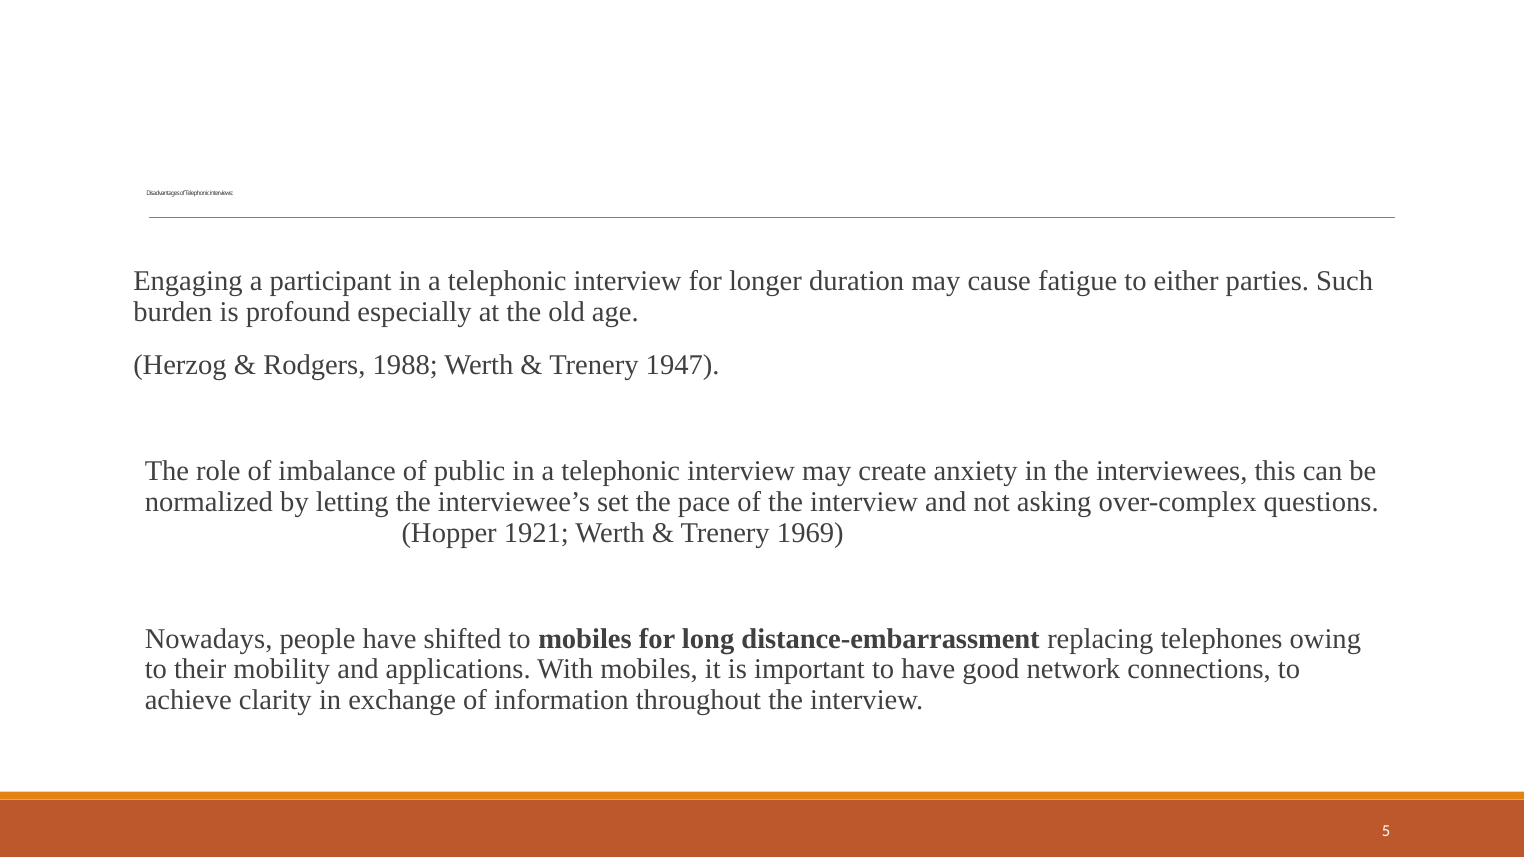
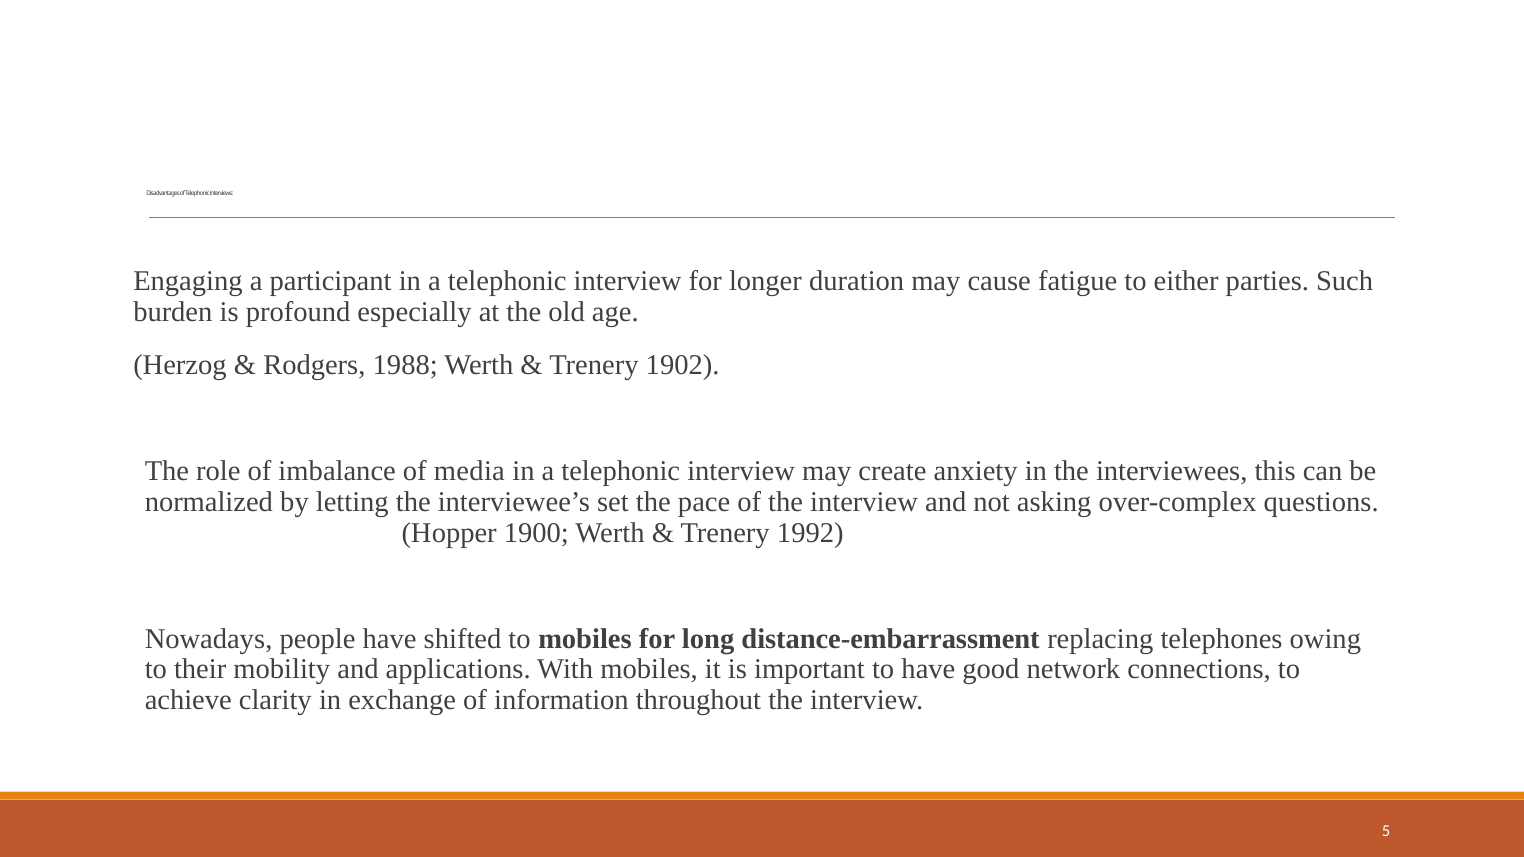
1947: 1947 -> 1902 (683, 365)
public: public -> media (469, 471)
1921: 1921 -> 1900 (536, 533)
1969: 1969 -> 1992 (810, 533)
